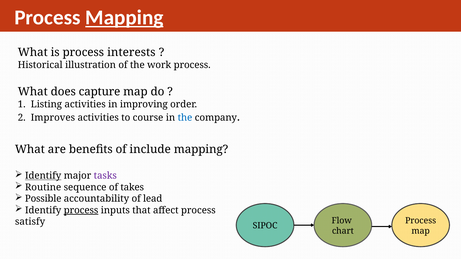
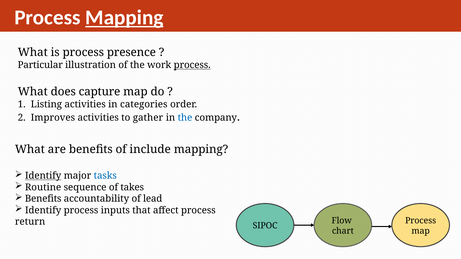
interests: interests -> presence (131, 53)
Historical: Historical -> Particular (40, 65)
process underline: none -> present (192, 65)
improving: improving -> categories (144, 104)
course: course -> gather (148, 118)
tasks colour: purple -> blue (105, 176)
Possible: Possible -> Benefits (43, 199)
process underline: present -> none (81, 211)
satisfy: satisfy -> return (30, 222)
